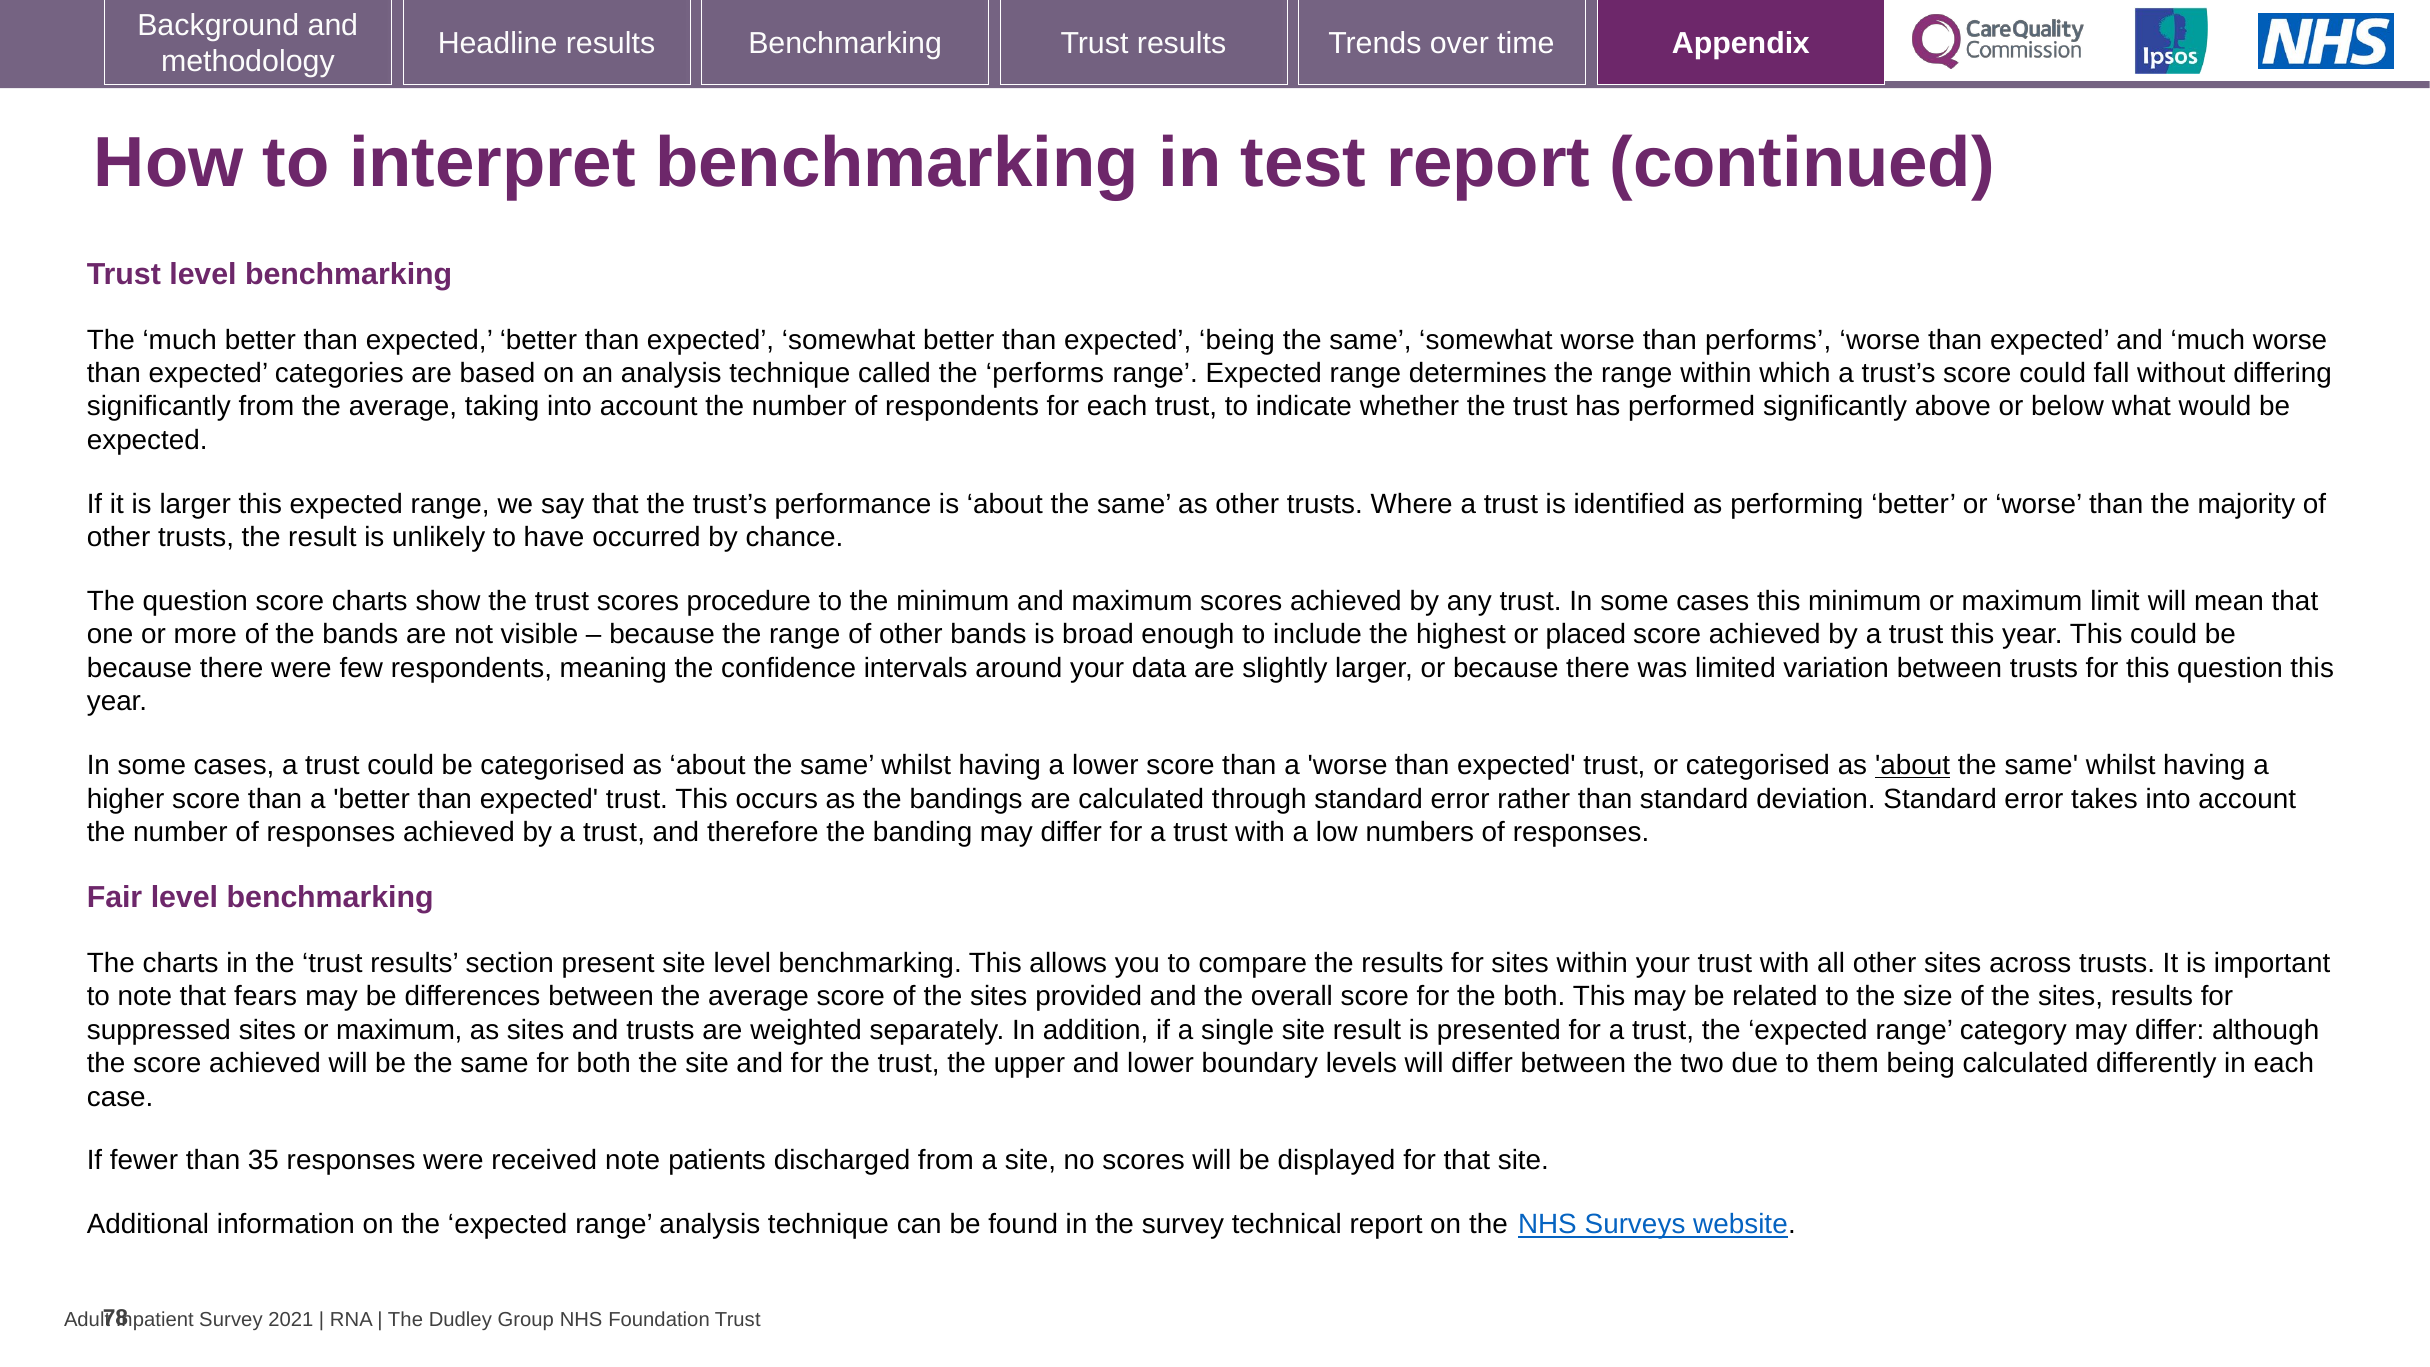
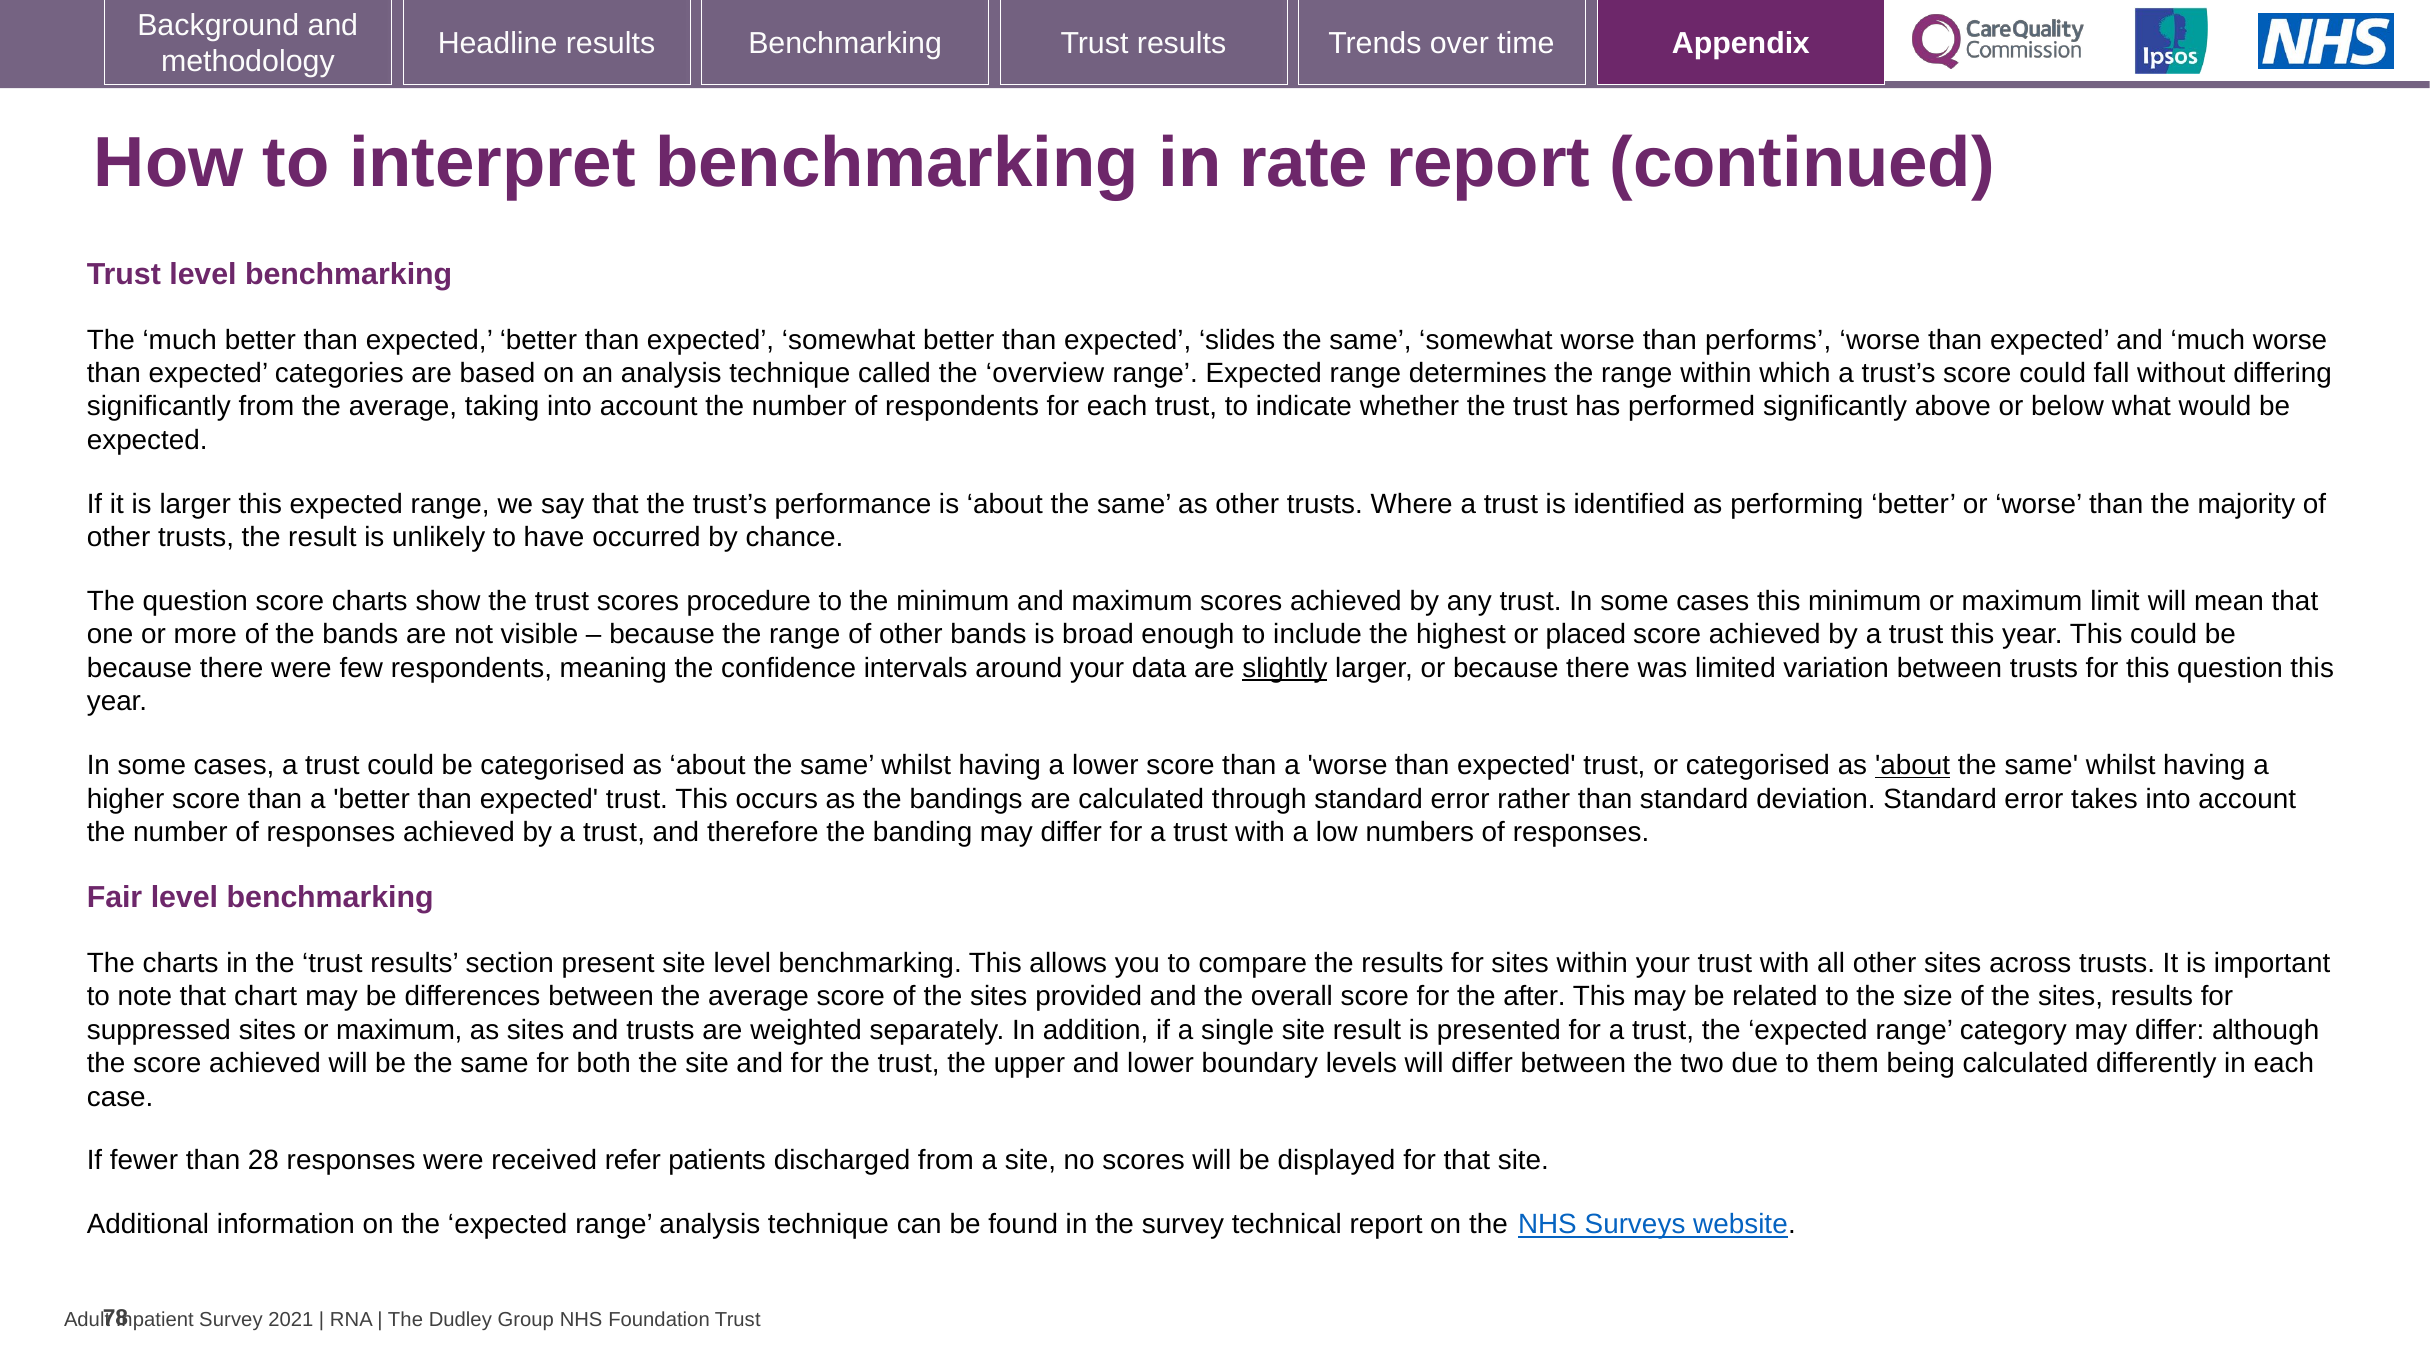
test: test -> rate (1304, 163)
expected being: being -> slides (1237, 340)
the performs: performs -> overview (1045, 373)
slightly underline: none -> present (1285, 668)
fears: fears -> chart (266, 996)
the both: both -> after (1535, 996)
35: 35 -> 28 (263, 1161)
received note: note -> refer (633, 1161)
